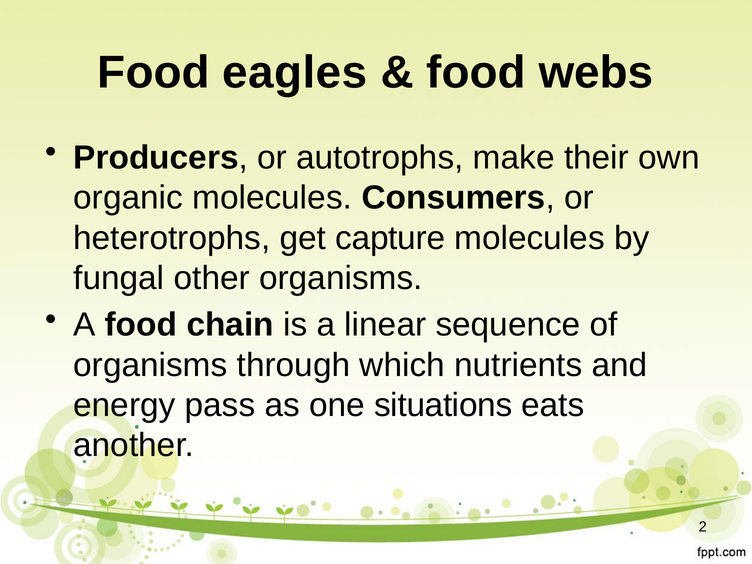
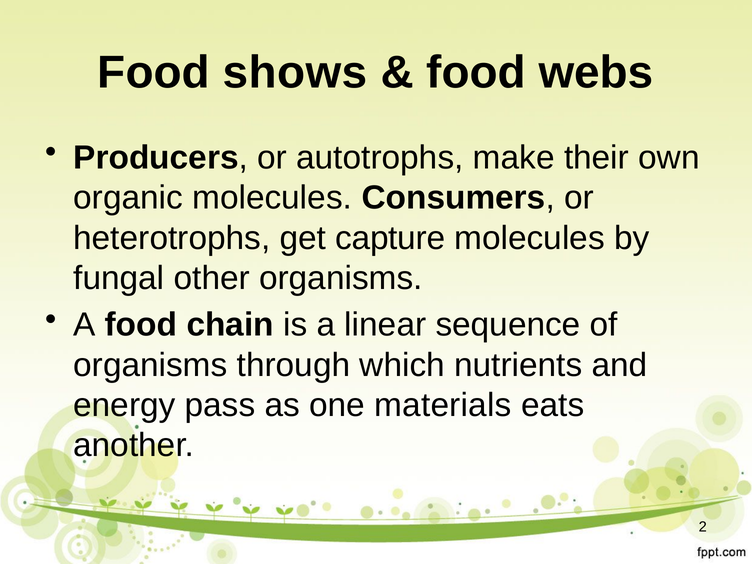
eagles: eagles -> shows (295, 73)
situations: situations -> materials (443, 405)
